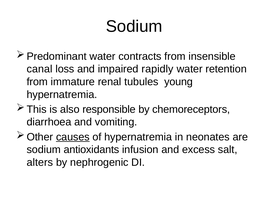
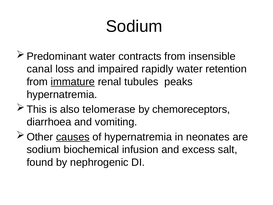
immature underline: none -> present (73, 82)
young: young -> peaks (178, 82)
responsible: responsible -> telomerase (109, 109)
antioxidants: antioxidants -> biochemical (91, 149)
alters: alters -> found (40, 162)
